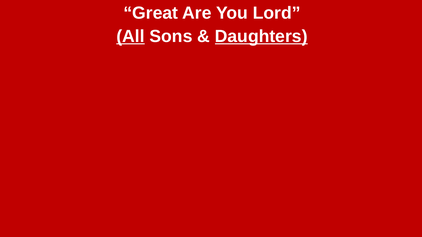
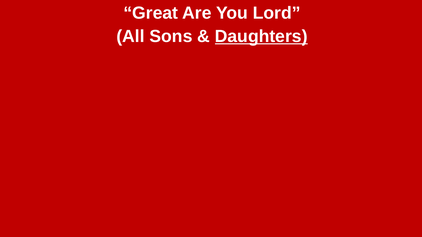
All underline: present -> none (131, 36)
